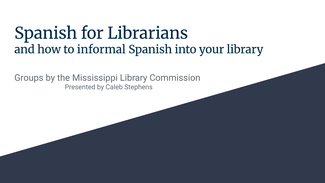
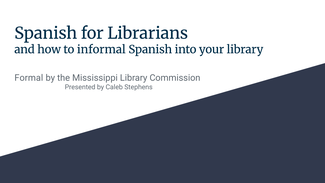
Groups: Groups -> Formal (29, 78)
